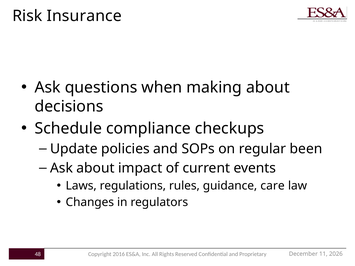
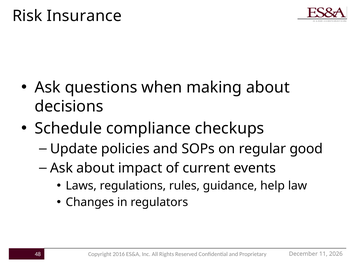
been: been -> good (306, 149)
care: care -> help (273, 186)
